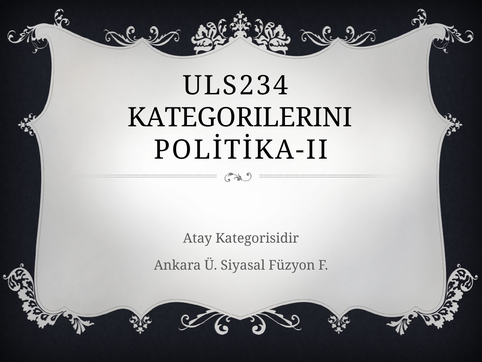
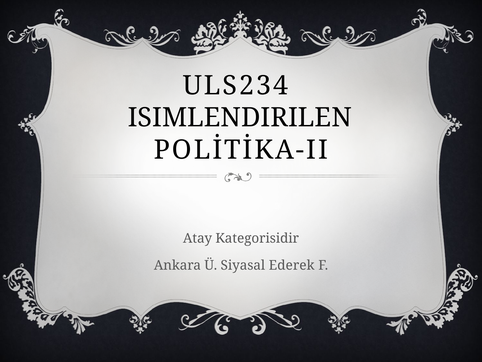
KATEGORILERINI: KATEGORILERINI -> ISIMLENDIRILEN (240, 118)
Füzyon: Füzyon -> Ederek (292, 265)
